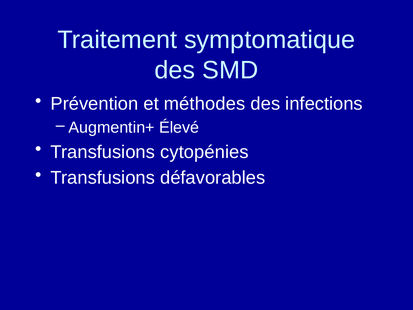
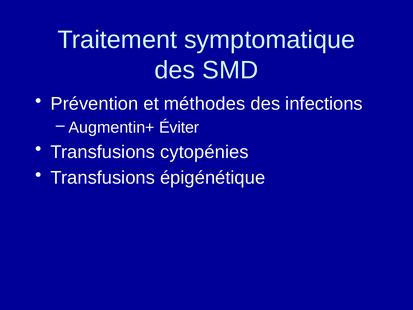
Élevé: Élevé -> Éviter (179, 128)
défavorables: défavorables -> épigénétique (213, 178)
